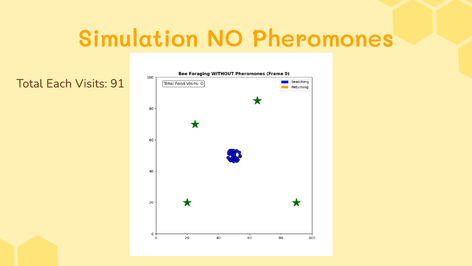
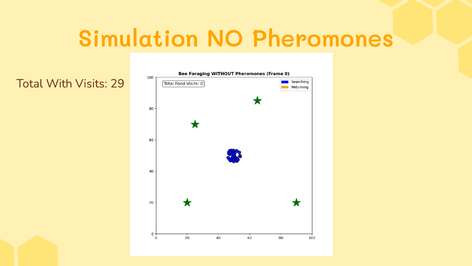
Each: Each -> With (59, 83)
91: 91 -> 29 (117, 83)
